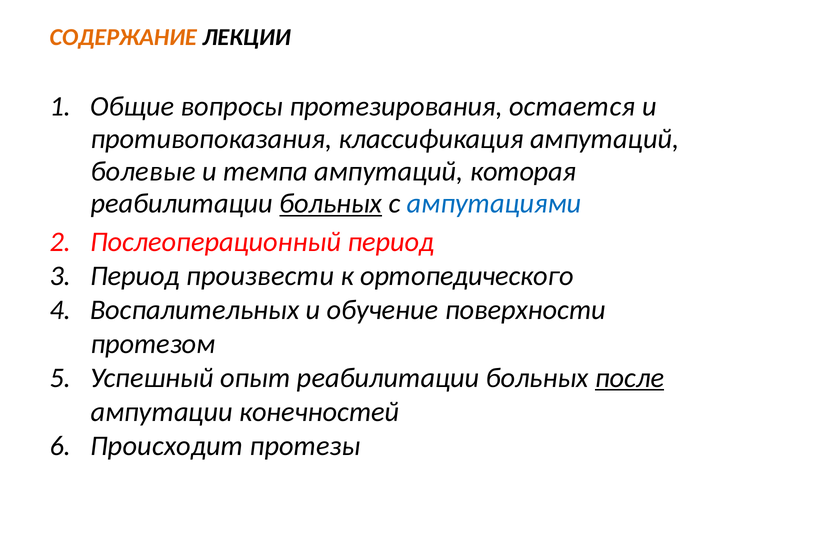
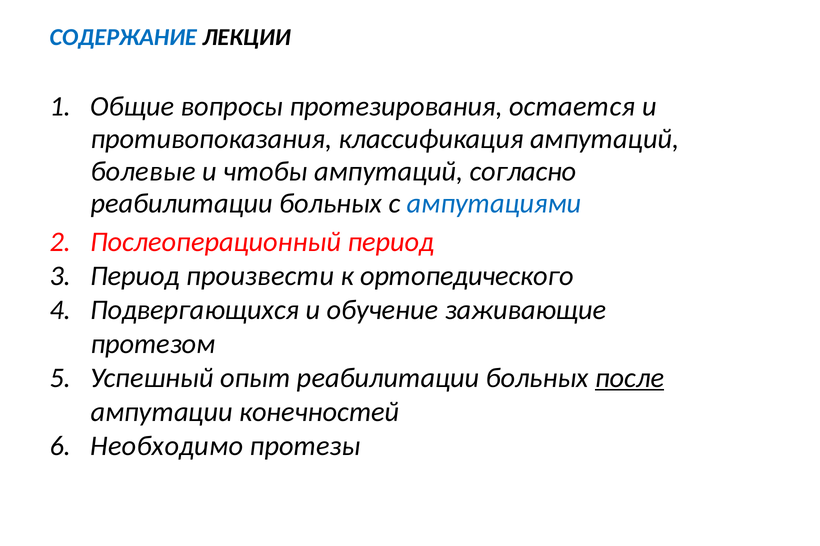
СОДЕРЖАНИЕ colour: orange -> blue (123, 37)
темпа: темпа -> чтобы (265, 171)
которая: которая -> согласно (523, 171)
больных underline: present -> none (331, 204)
Воспалительных: Воспалительных -> Подвергающихся (195, 310)
поверхности: поверхности -> заживающие (526, 310)
Происходит: Происходит -> Необходимо (167, 446)
